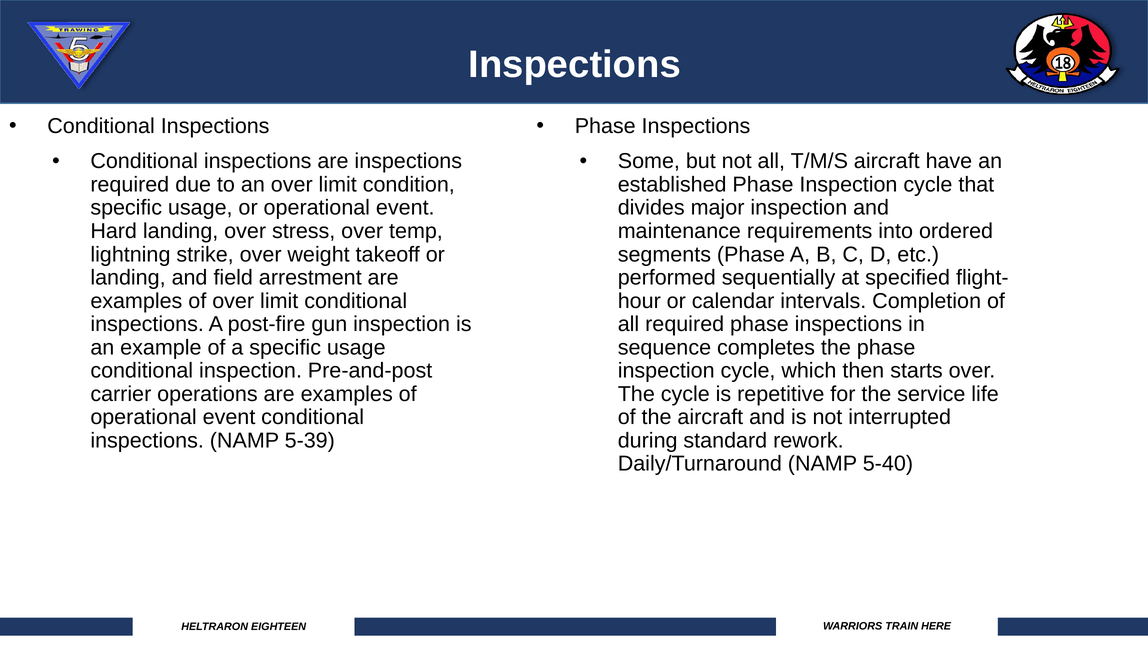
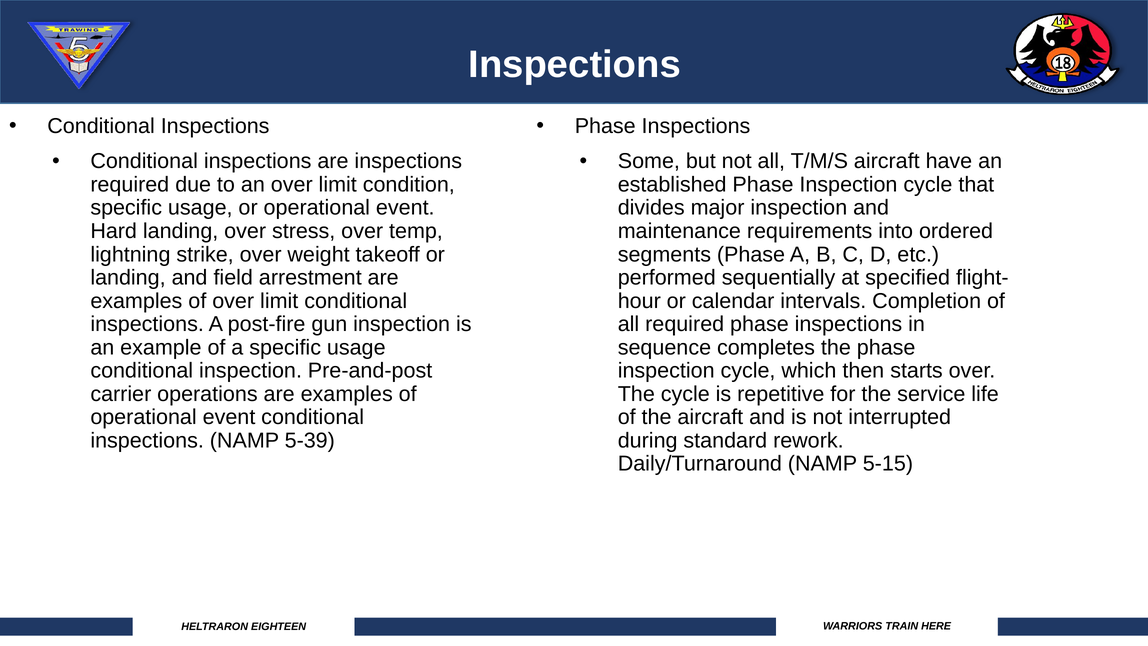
5-40: 5-40 -> 5-15 (888, 464)
